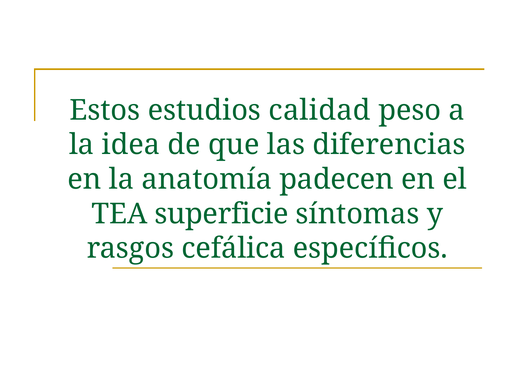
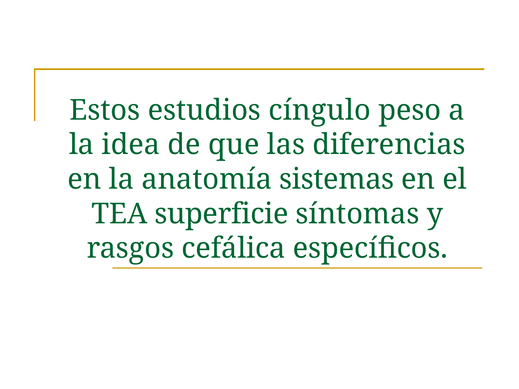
calidad: calidad -> cíngulo (320, 110)
padecen: padecen -> sistemas (337, 179)
